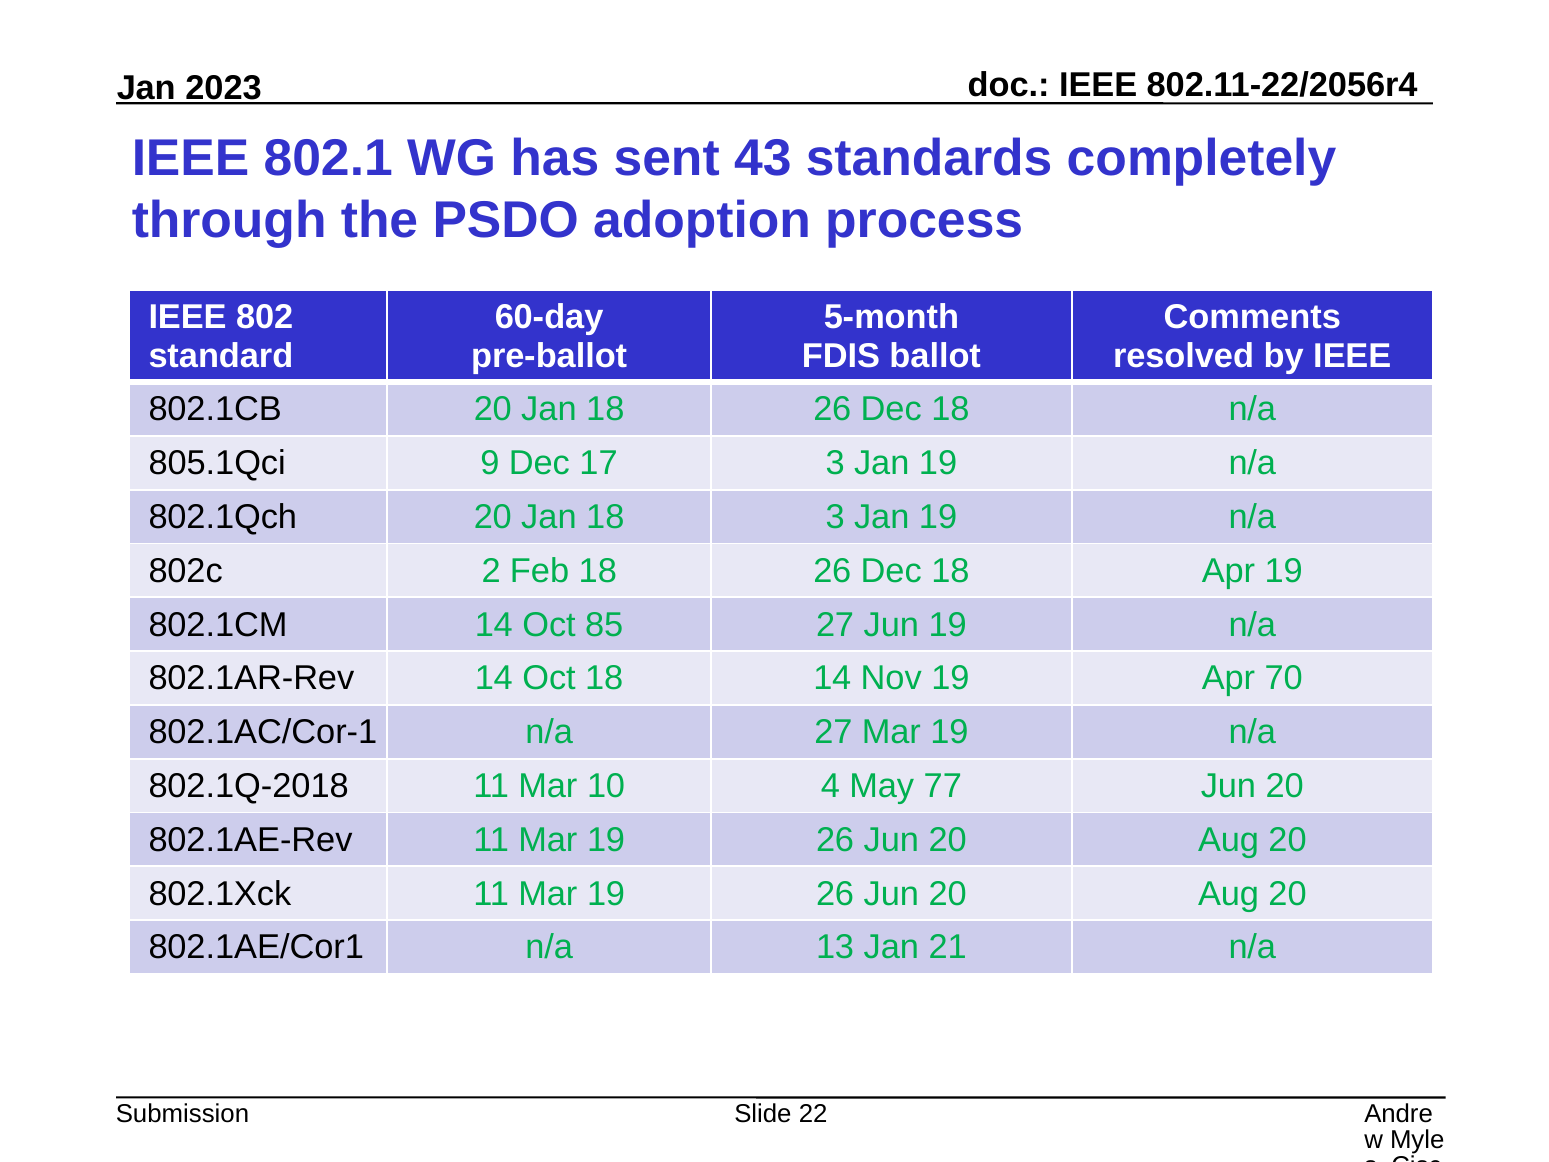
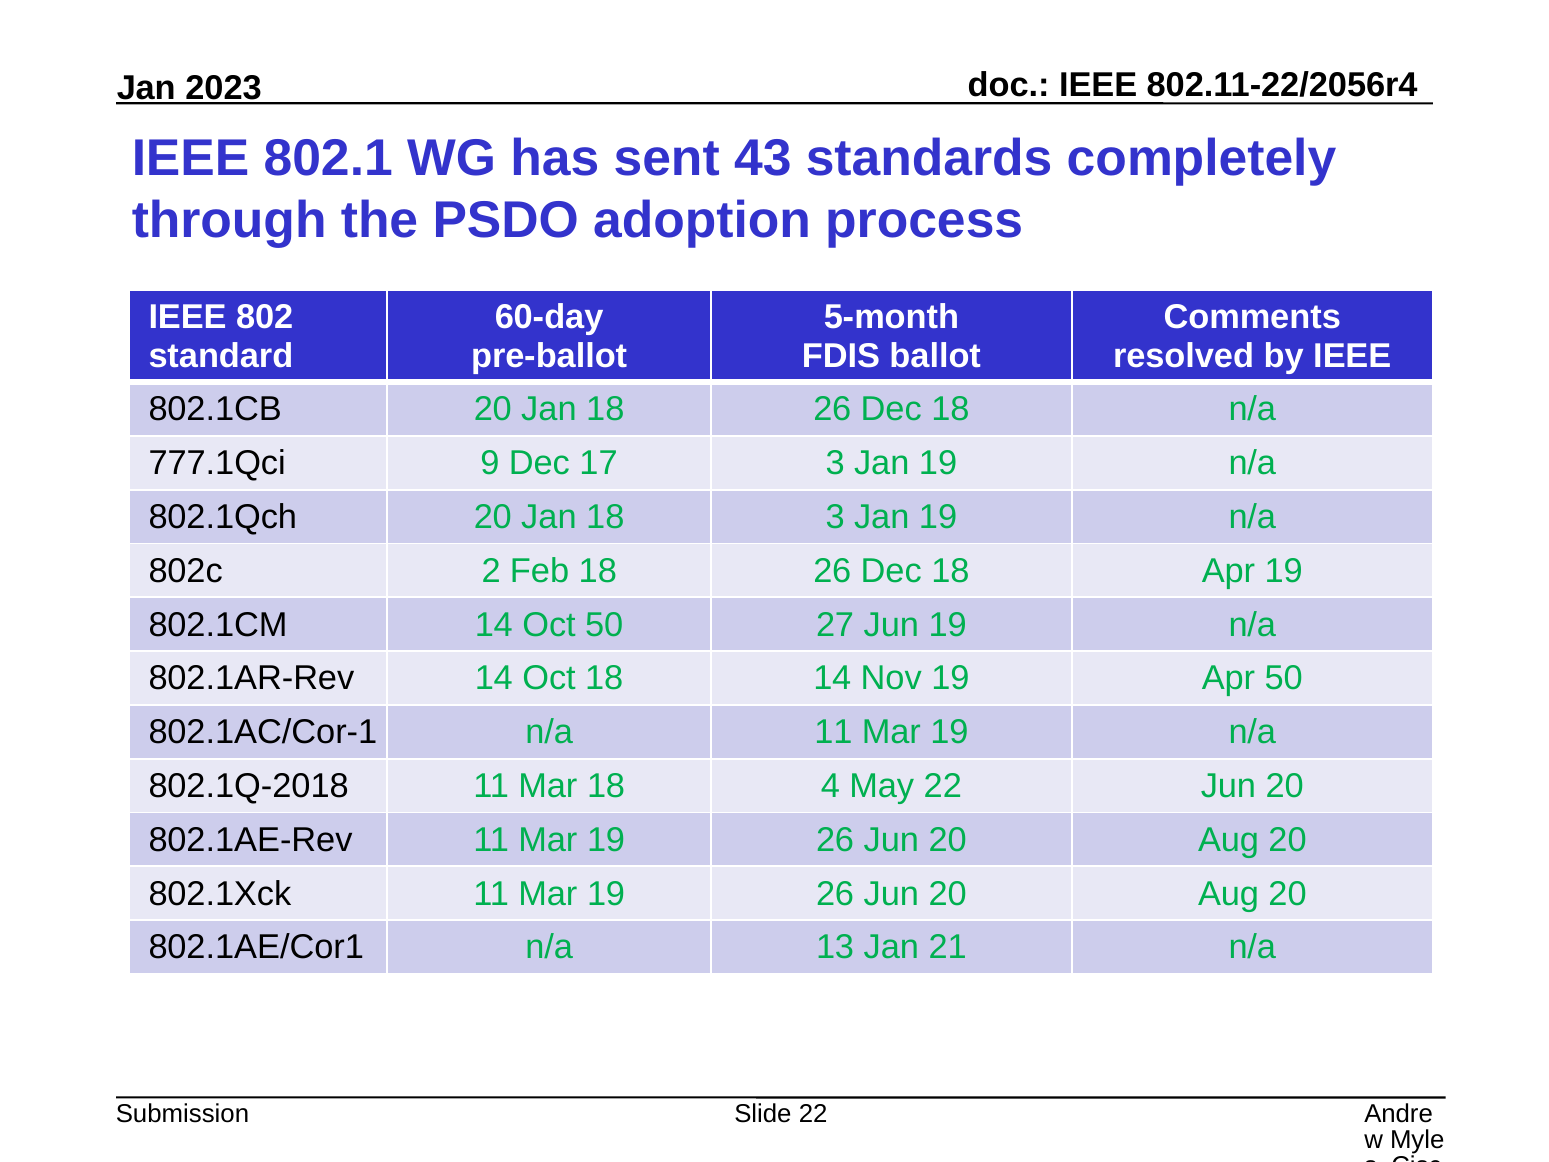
805.1Qci: 805.1Qci -> 777.1Qci (217, 463)
Oct 85: 85 -> 50 (604, 625)
Apr 70: 70 -> 50 (1284, 678)
n/a 27: 27 -> 11 (833, 732)
Mar 10: 10 -> 18 (606, 786)
May 77: 77 -> 22 (943, 786)
